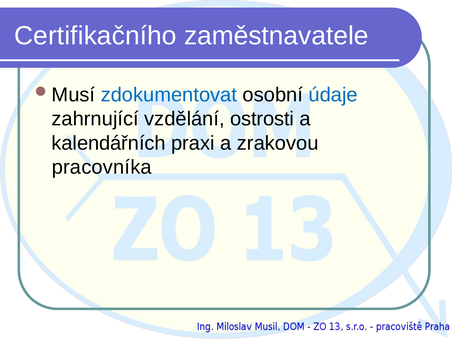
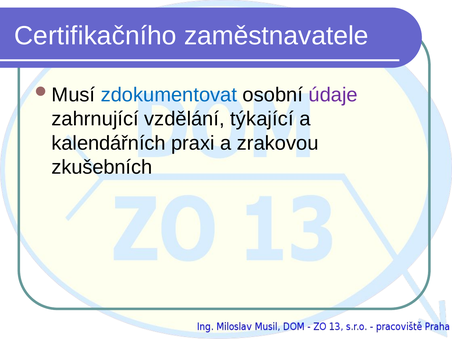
údaje colour: blue -> purple (333, 95)
ostrosti: ostrosti -> týkající (262, 119)
pracovníka: pracovníka -> zkušebních (102, 167)
